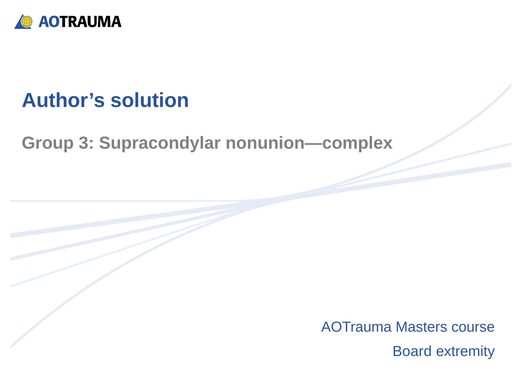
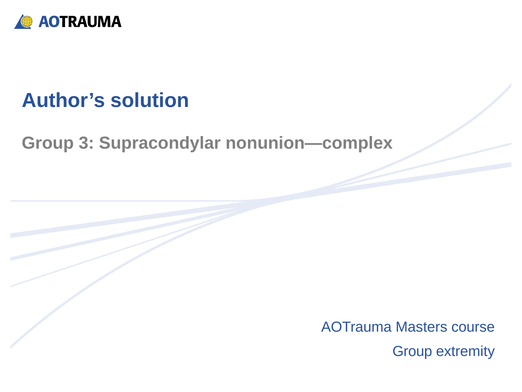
Board: Board -> Group (412, 351)
